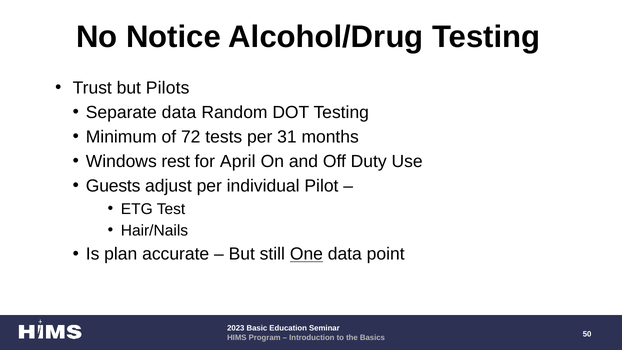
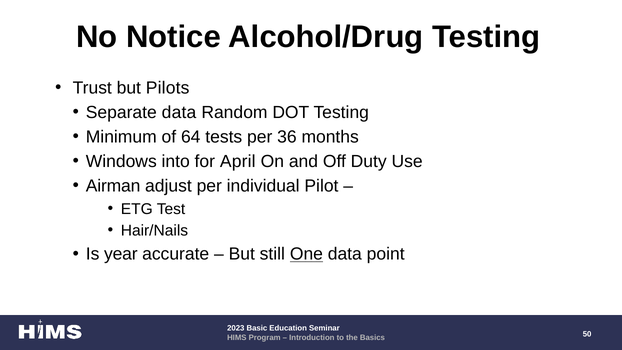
72: 72 -> 64 (191, 137)
31: 31 -> 36 (287, 137)
rest: rest -> into (176, 161)
Guests: Guests -> Airman (113, 186)
plan: plan -> year (121, 254)
